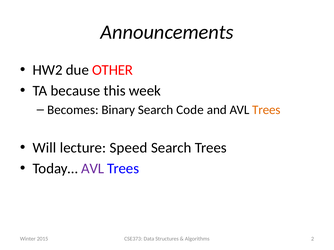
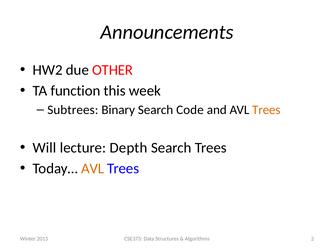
because: because -> function (75, 91)
Becomes: Becomes -> Subtrees (73, 110)
Speed: Speed -> Depth (129, 148)
AVL colour: purple -> orange (93, 169)
